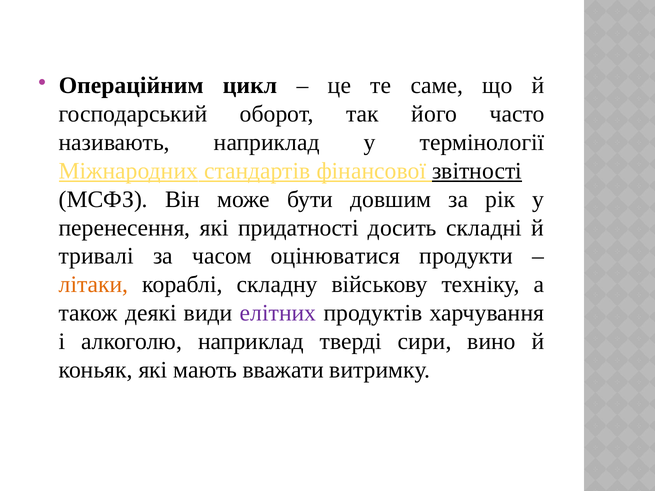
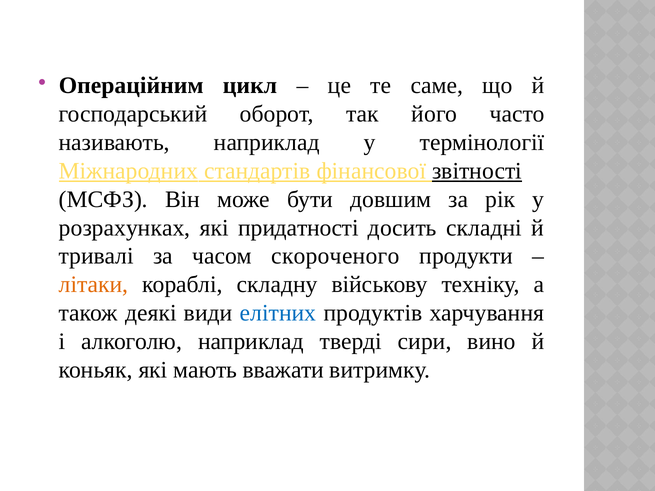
перенесення: перенесення -> розрахунках (125, 228)
оцінюватися: оцінюватися -> скороченого (335, 256)
елітних colour: purple -> blue (278, 313)
